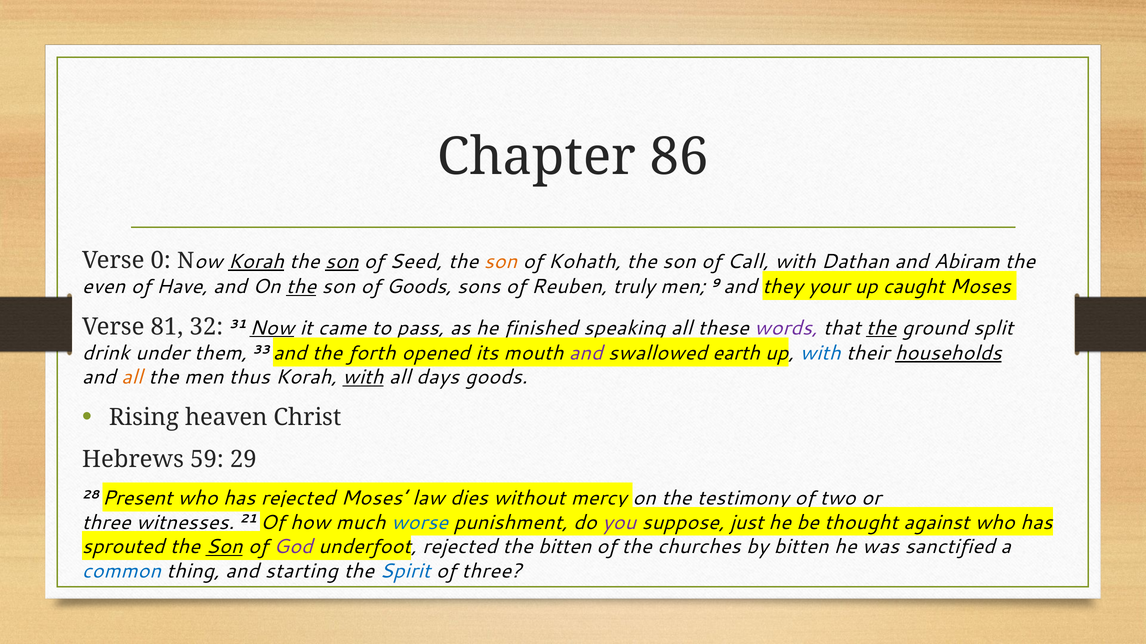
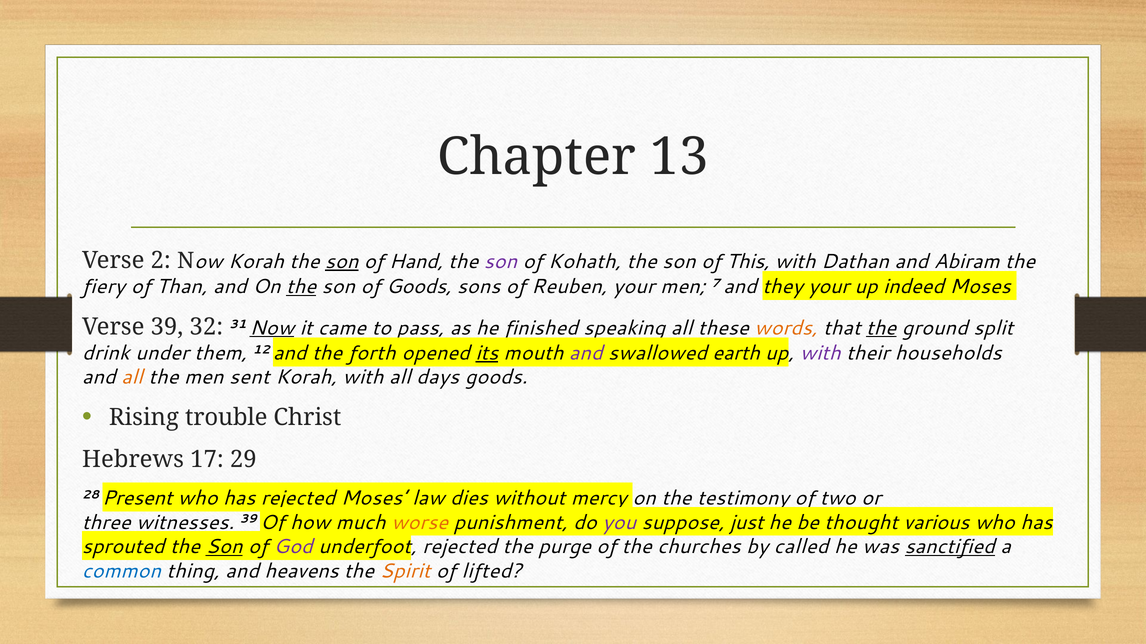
86: 86 -> 13 (679, 157)
0: 0 -> 2 (161, 261)
Korah underline: present -> none (256, 262)
Seed: Seed -> Hand (416, 262)
son colour: orange -> purple (501, 262)
Call: Call -> This (748, 262)
even: even -> fiery (104, 287)
Have: Have -> Than (182, 287)
Reuben truly: truly -> your (634, 287)
9: 9 -> 7 (716, 284)
caught: caught -> indeed (914, 287)
Verse 81: 81 -> 39 (167, 327)
words colour: purple -> orange (786, 328)
33: 33 -> 12 (261, 350)
its underline: none -> present (487, 353)
with colour: blue -> purple (820, 353)
households underline: present -> none (948, 353)
thus: thus -> sent (249, 378)
with underline: present -> none (363, 378)
heaven: heaven -> trouble (226, 418)
59: 59 -> 17 (207, 460)
21: 21 -> 39 (248, 520)
worse colour: blue -> orange (420, 523)
against: against -> various (936, 523)
the bitten: bitten -> purge (565, 547)
by bitten: bitten -> called (801, 547)
sanctified underline: none -> present (950, 547)
starting: starting -> heavens (302, 572)
Spirit colour: blue -> orange (405, 572)
of three: three -> lifted (492, 572)
